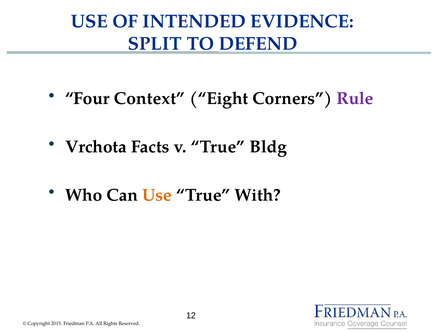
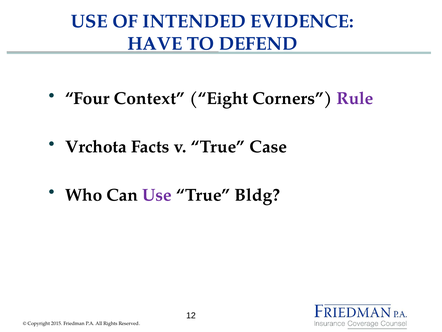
SPLIT: SPLIT -> HAVE (155, 44)
Bldg: Bldg -> Case (268, 147)
Use colour: orange -> purple (157, 195)
With: With -> Bldg (257, 195)
